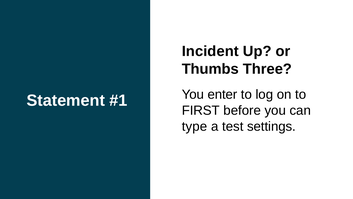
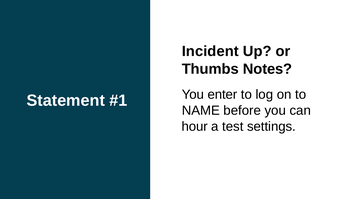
Three: Three -> Notes (267, 69)
FIRST: FIRST -> NAME (201, 110)
type: type -> hour (195, 126)
